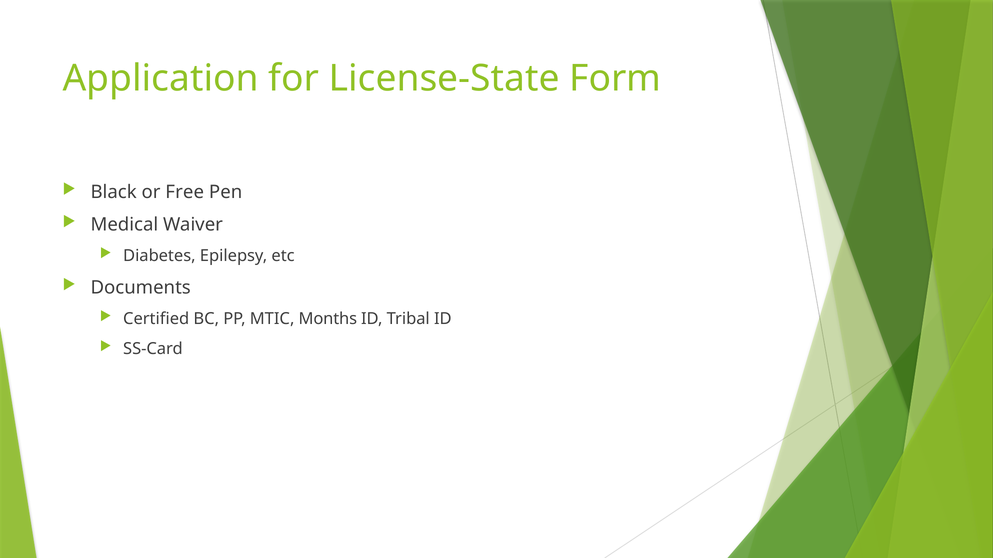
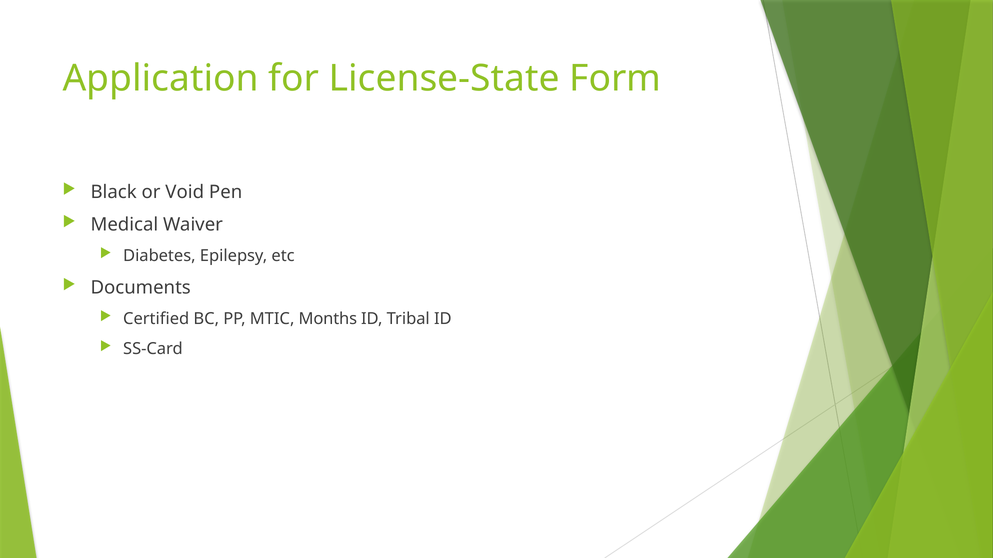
Free: Free -> Void (185, 192)
